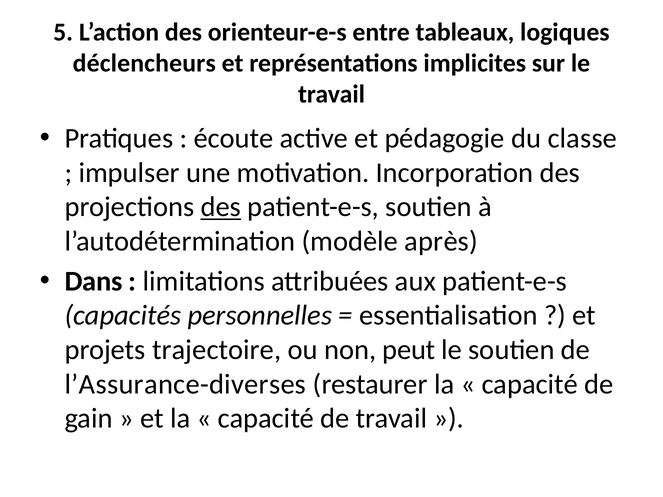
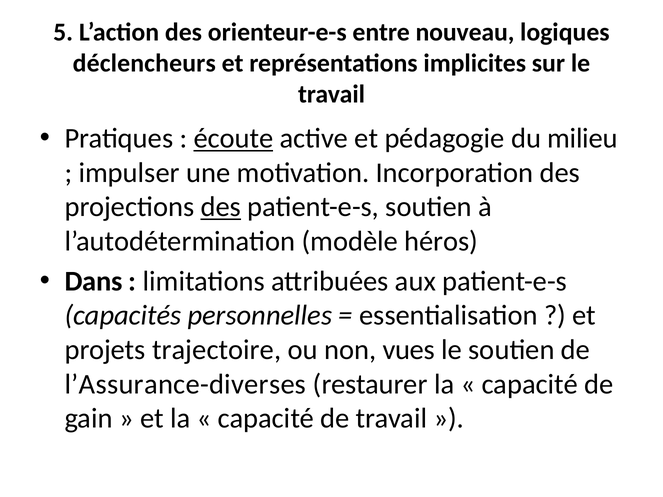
tableaux: tableaux -> nouveau (465, 32)
écoute underline: none -> present (234, 138)
classe: classe -> milieu (583, 138)
après: après -> héros (441, 241)
peut: peut -> vues (409, 350)
